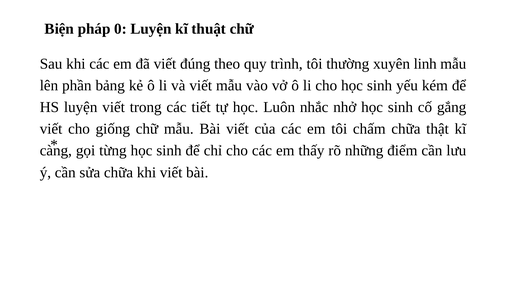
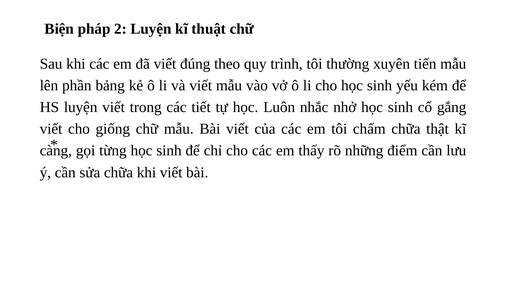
0: 0 -> 2 (120, 29)
linh: linh -> tiến (425, 64)
